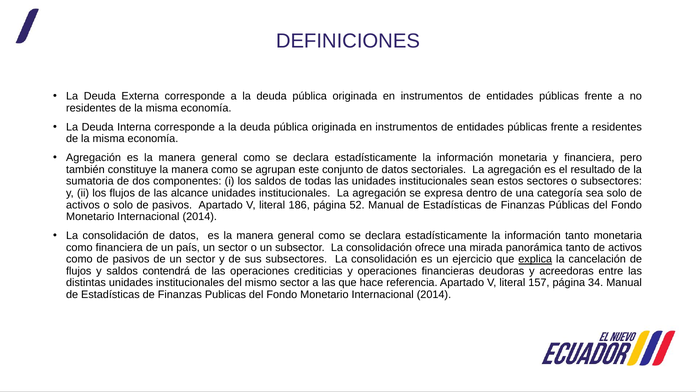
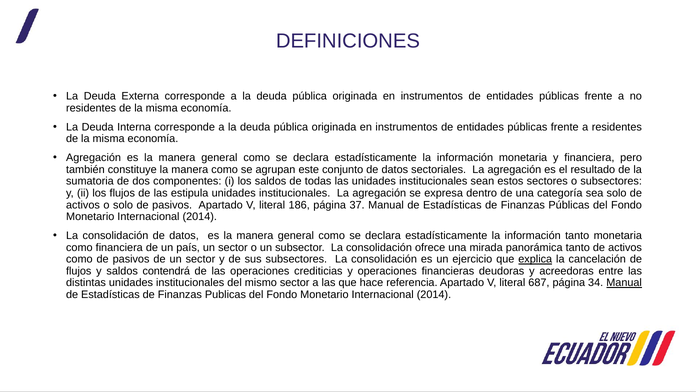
alcance: alcance -> estipula (190, 193)
52: 52 -> 37 (357, 205)
157: 157 -> 687 (539, 282)
Manual underline: none -> present (624, 282)
